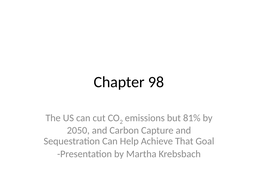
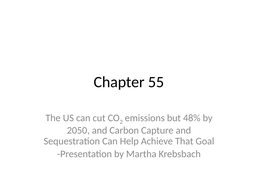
98: 98 -> 55 (156, 82)
81%: 81% -> 48% (192, 118)
